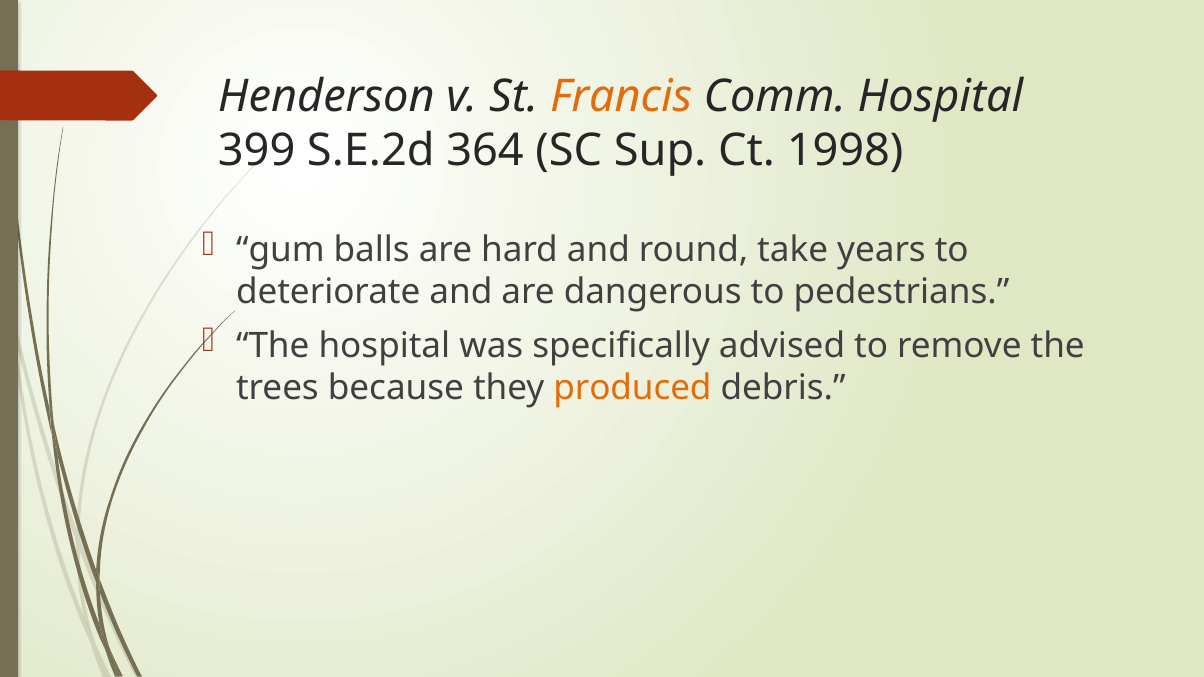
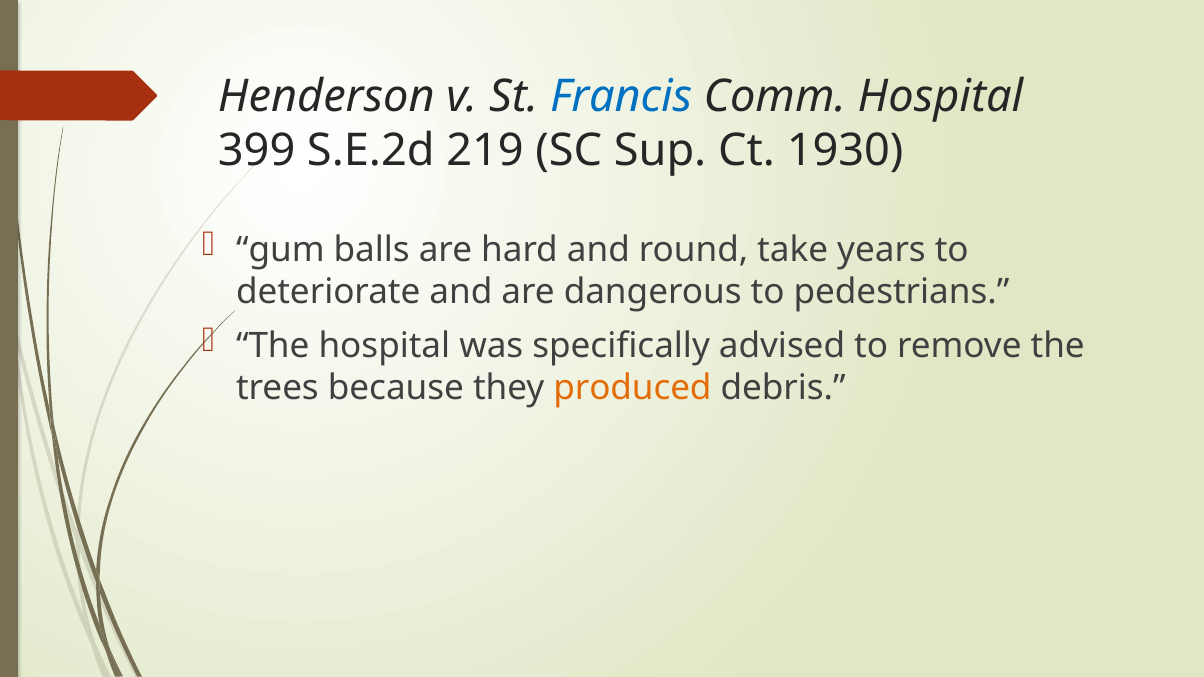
Francis colour: orange -> blue (621, 96)
364: 364 -> 219 (485, 151)
1998: 1998 -> 1930 (845, 151)
